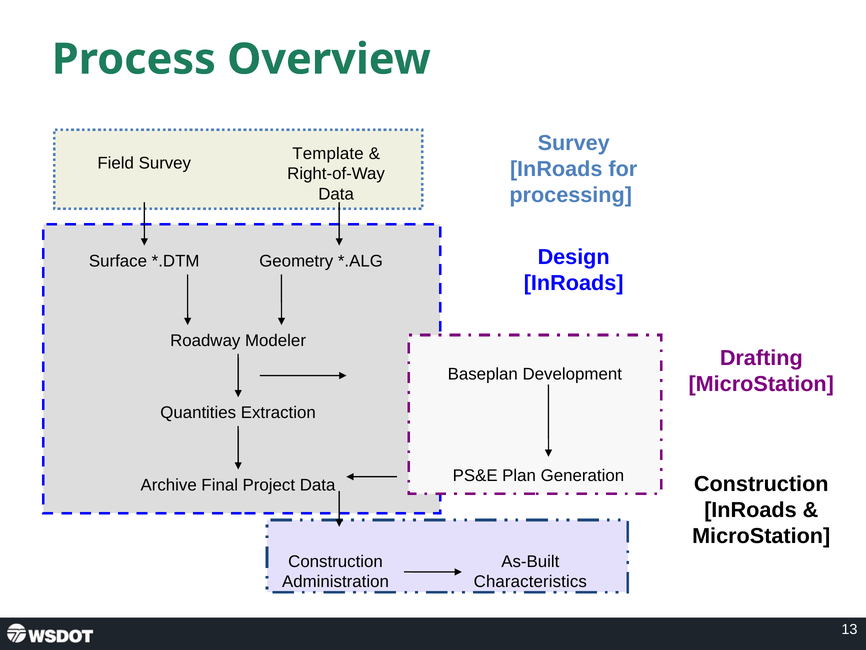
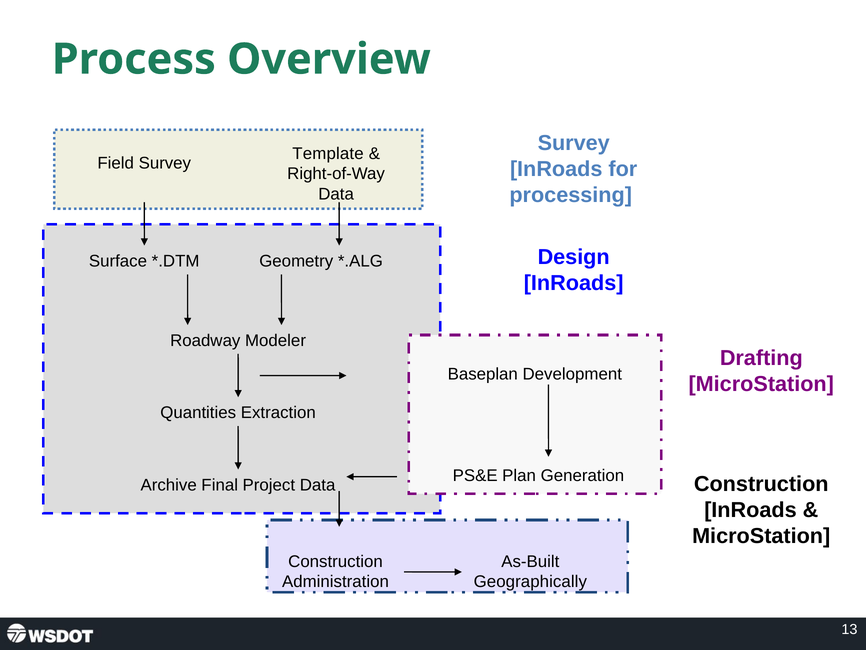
Characteristics: Characteristics -> Geographically (530, 581)
